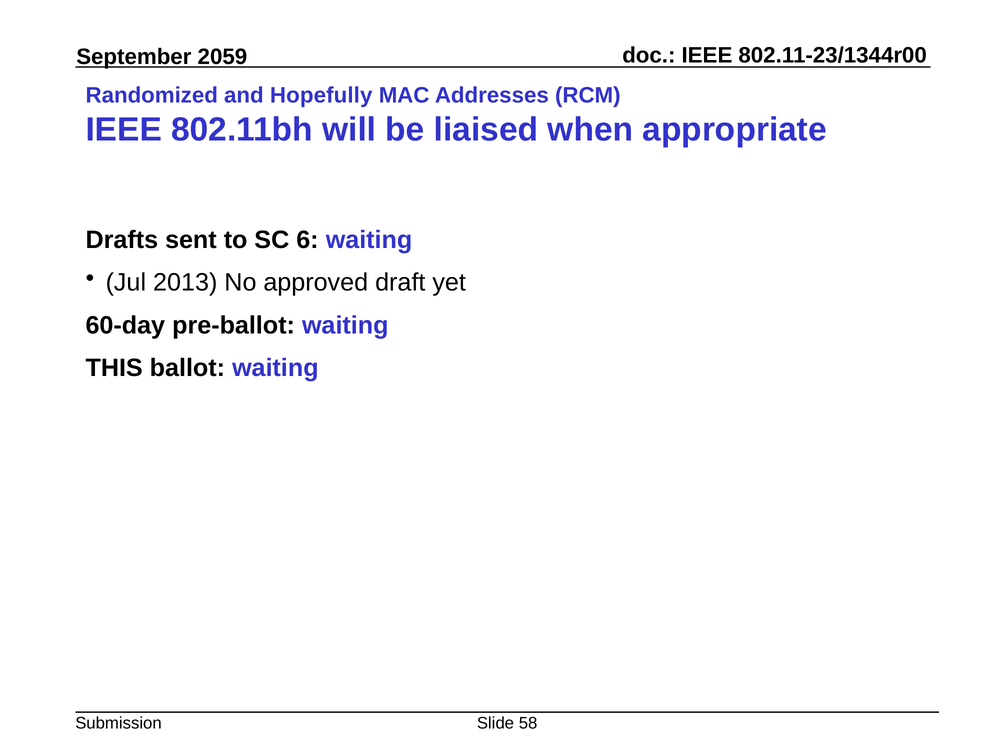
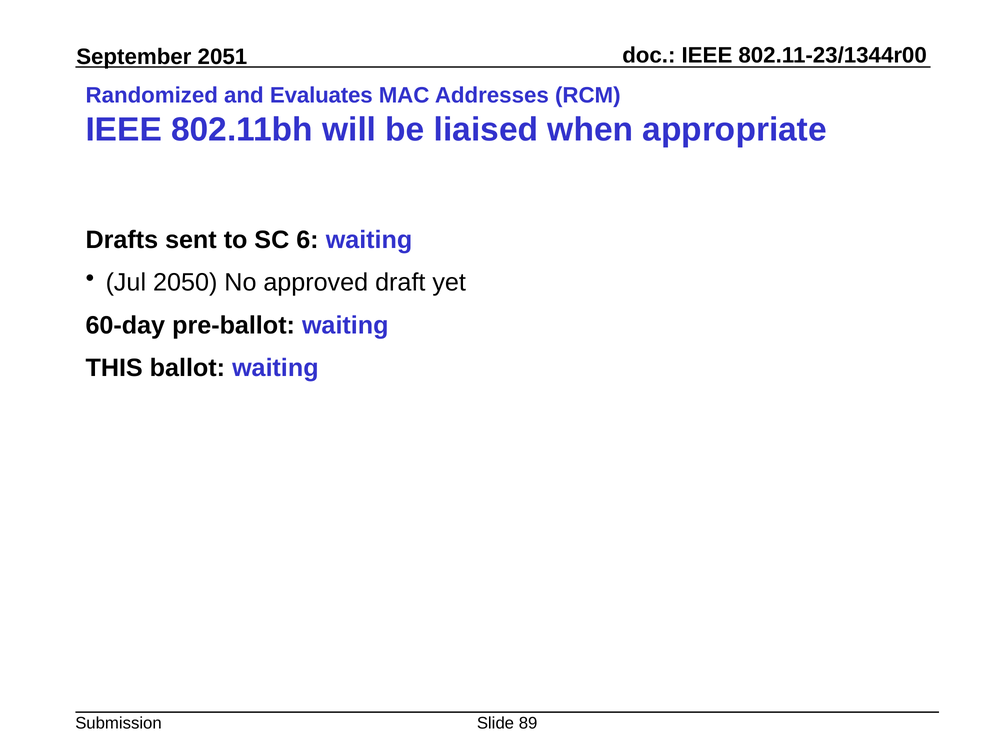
2059: 2059 -> 2051 (222, 57)
Hopefully: Hopefully -> Evaluates (321, 95)
2013: 2013 -> 2050 (185, 283)
58: 58 -> 89 (528, 724)
